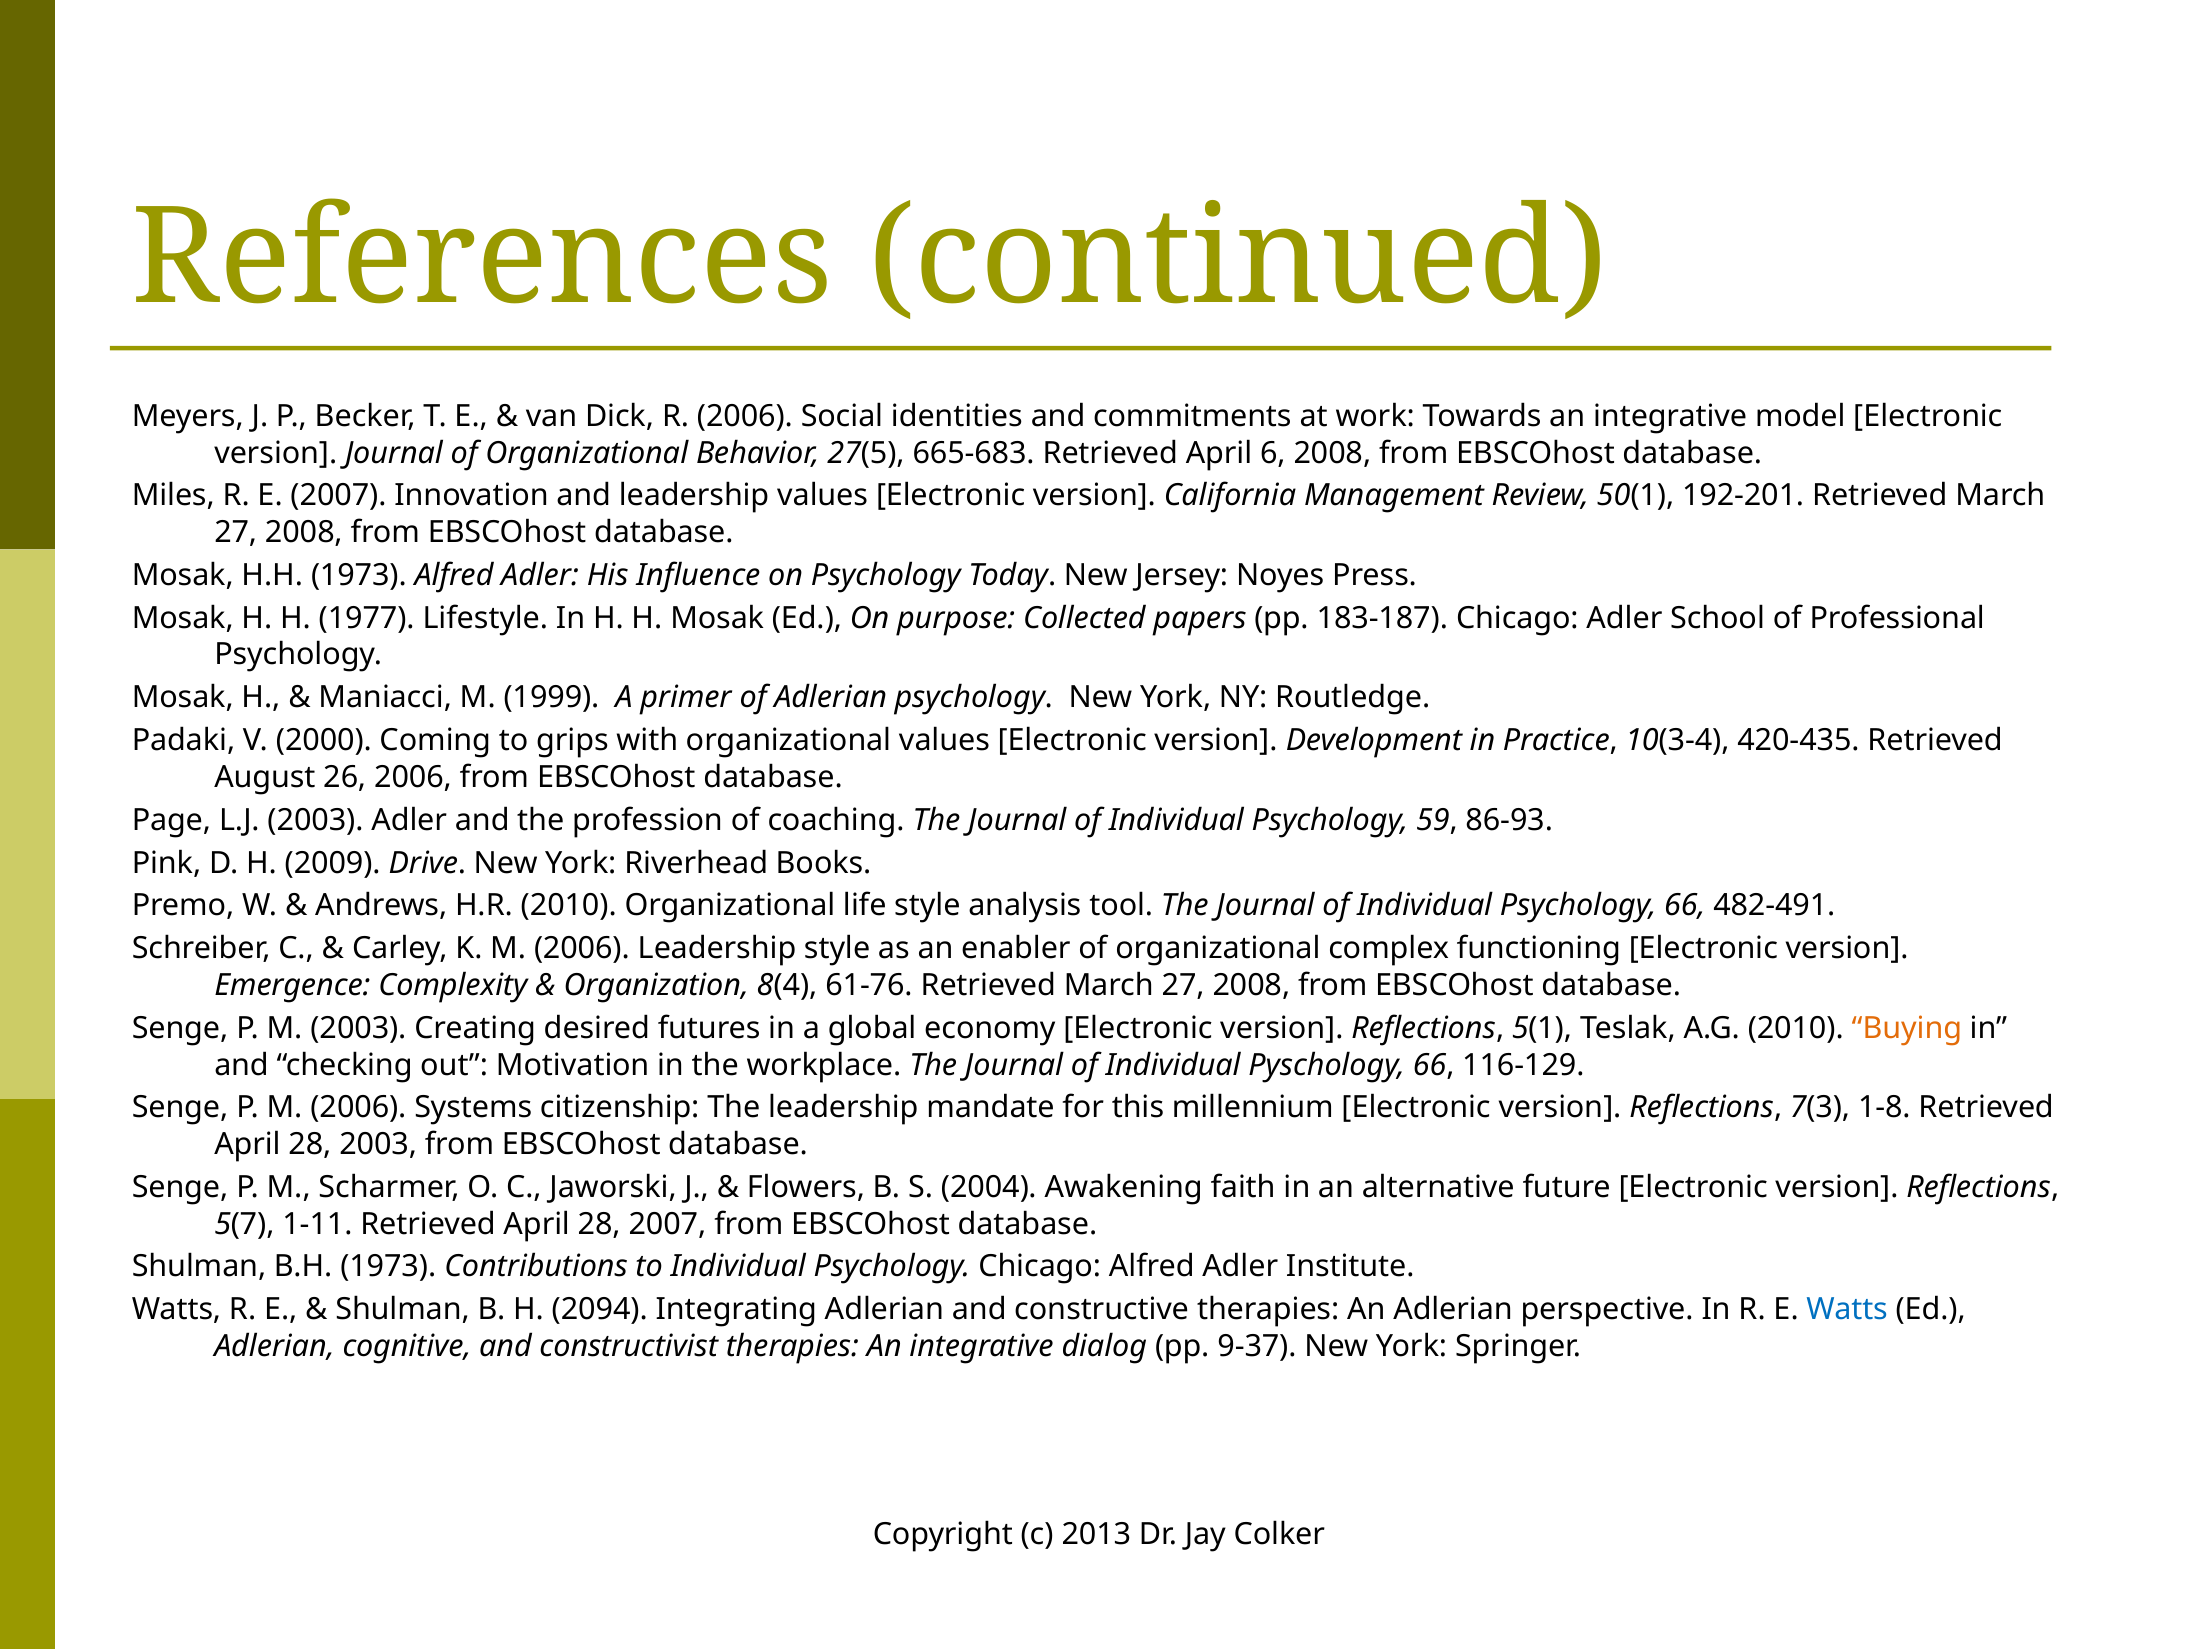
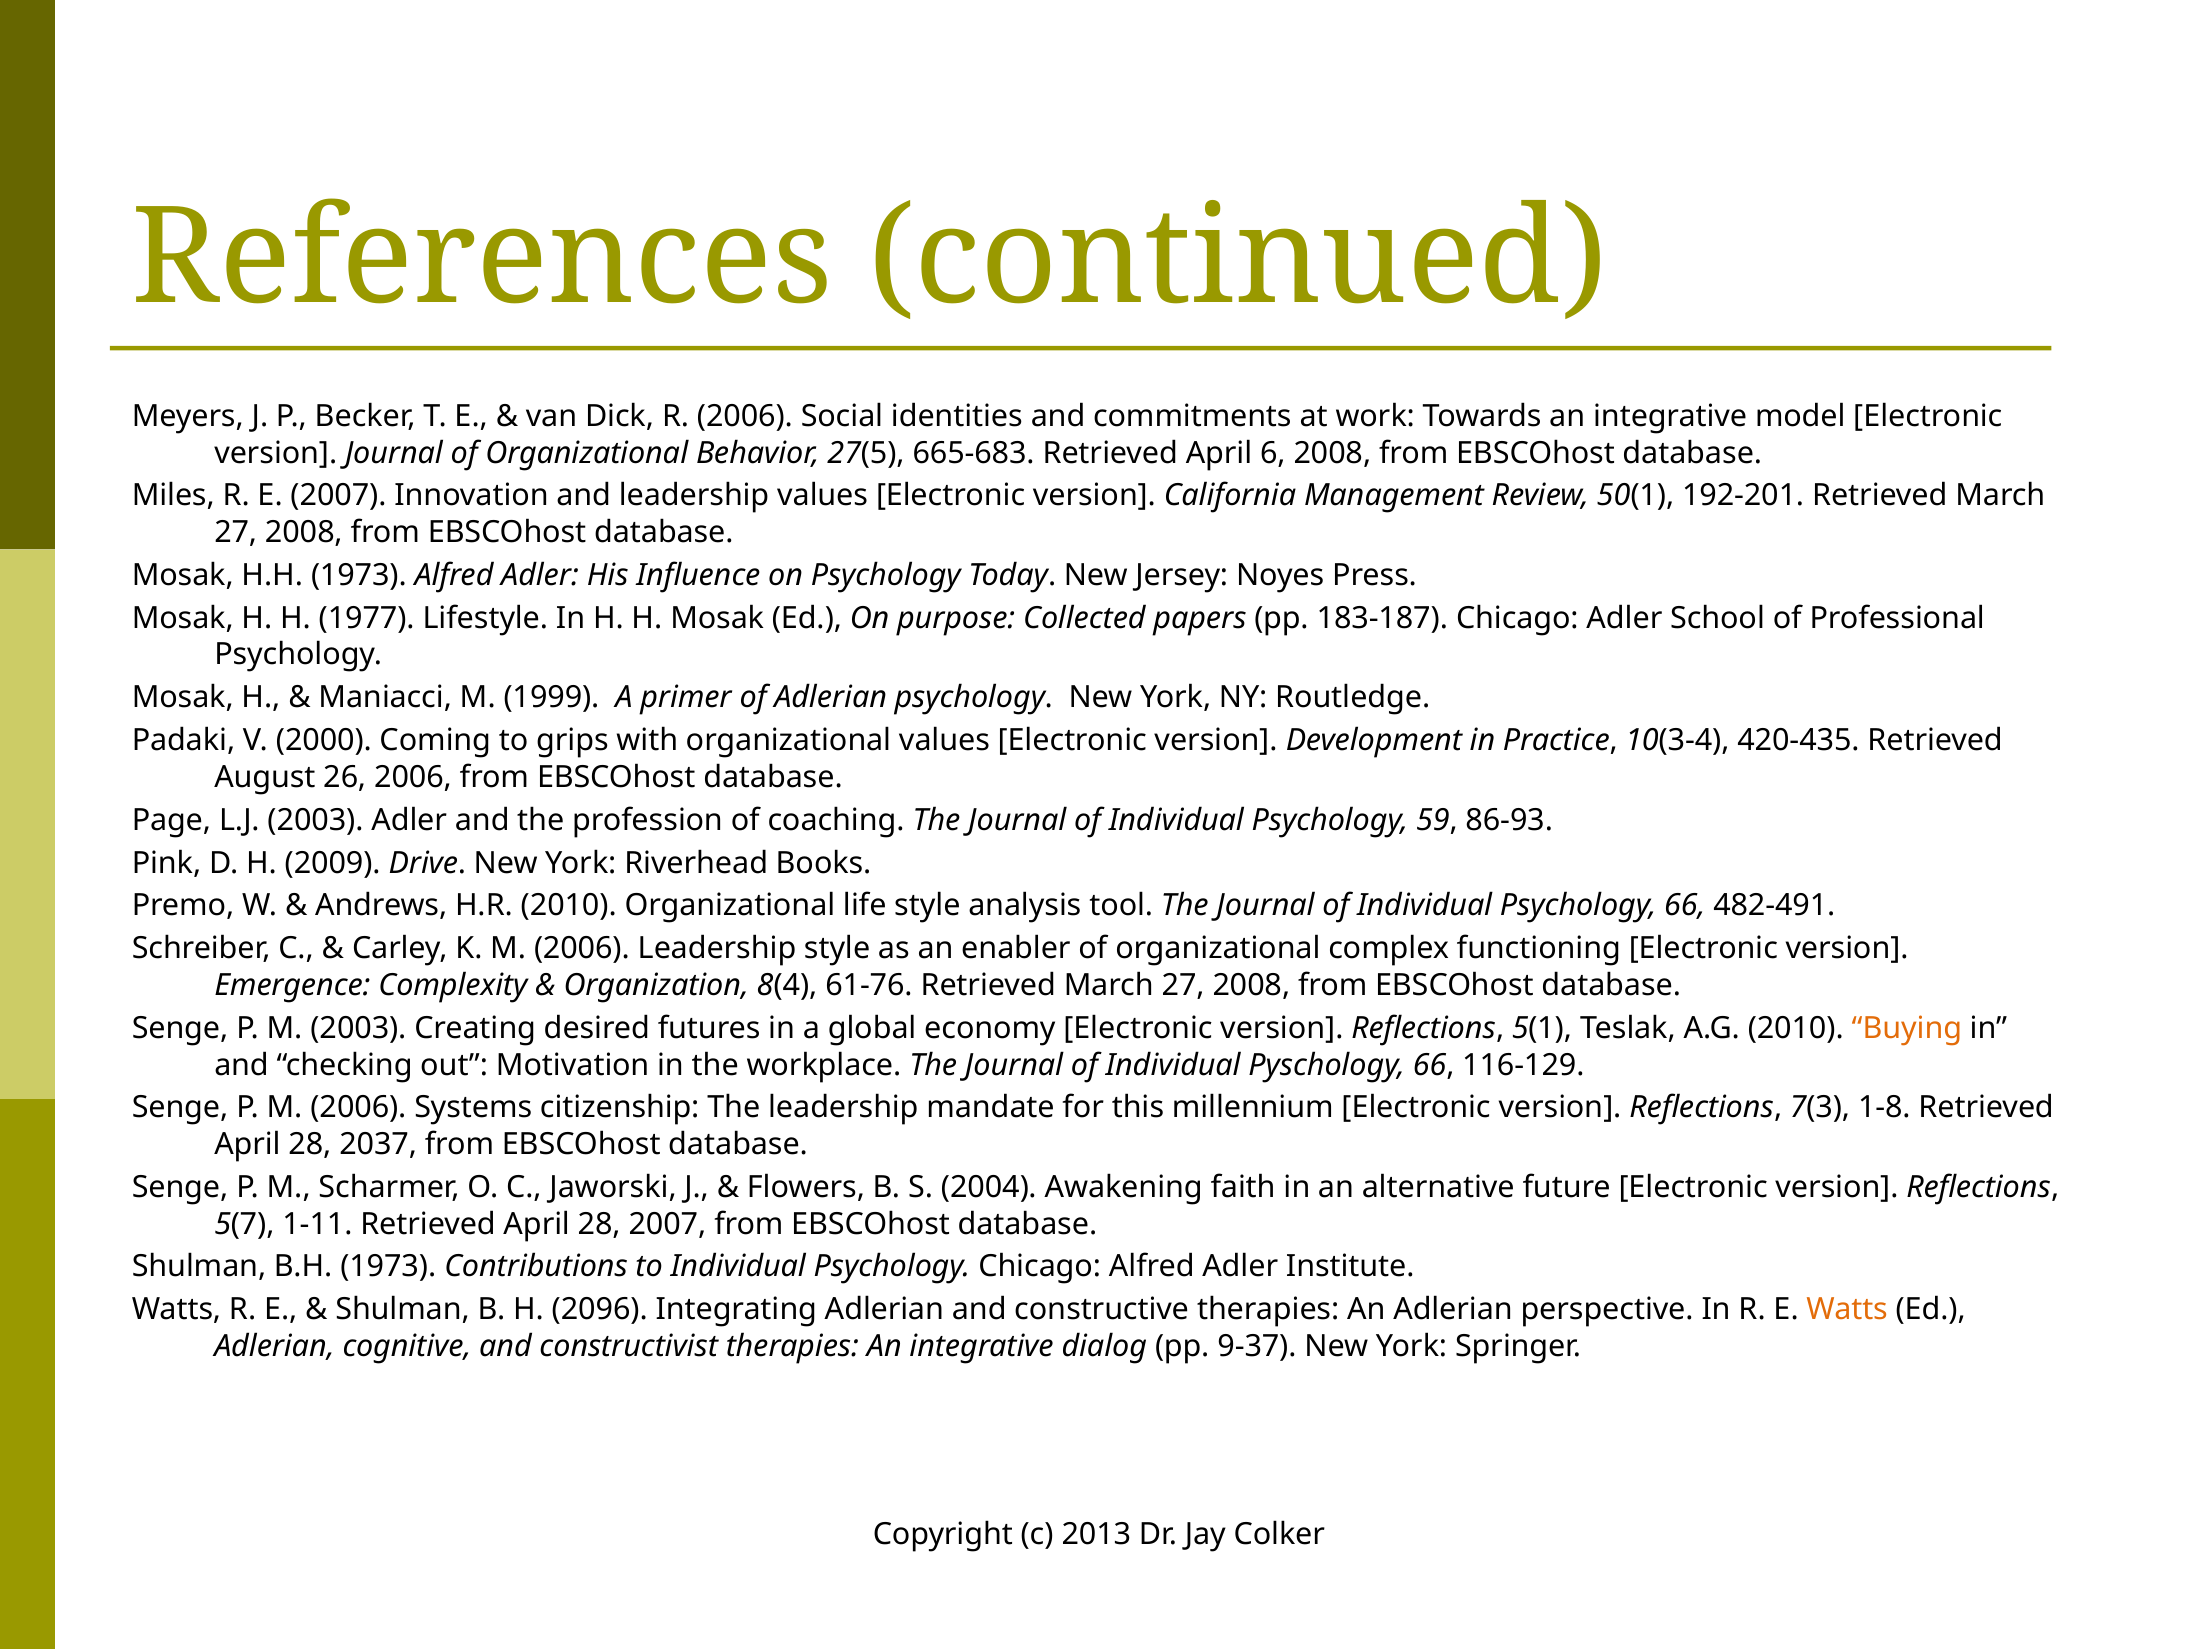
28 2003: 2003 -> 2037 (378, 1144)
2094: 2094 -> 2096 (600, 1309)
Watts colour: blue -> orange (1847, 1309)
